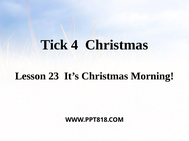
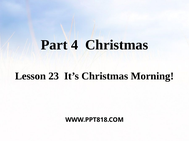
Tick: Tick -> Part (54, 45)
